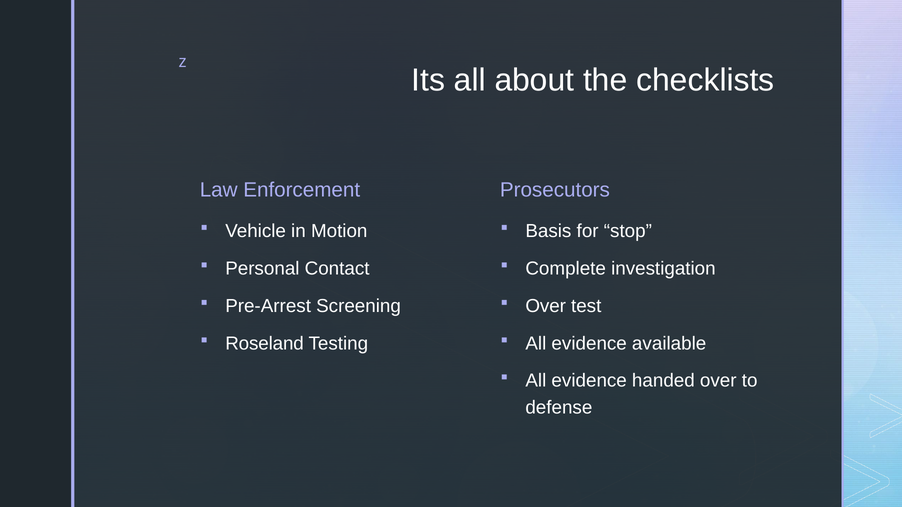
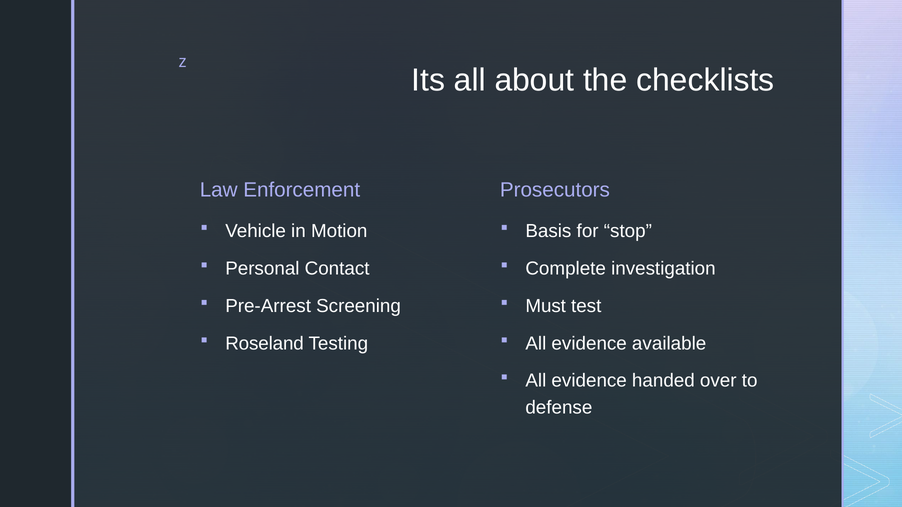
Over: Over -> Must (546, 306)
